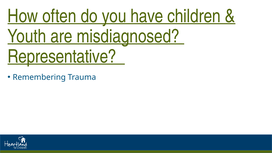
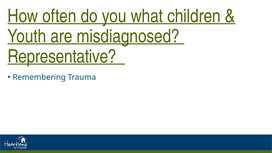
have: have -> what (147, 16)
